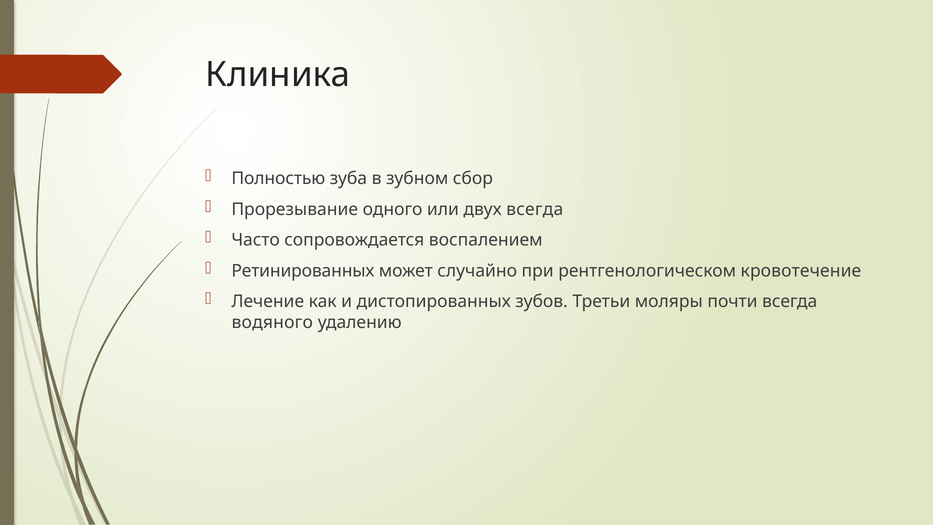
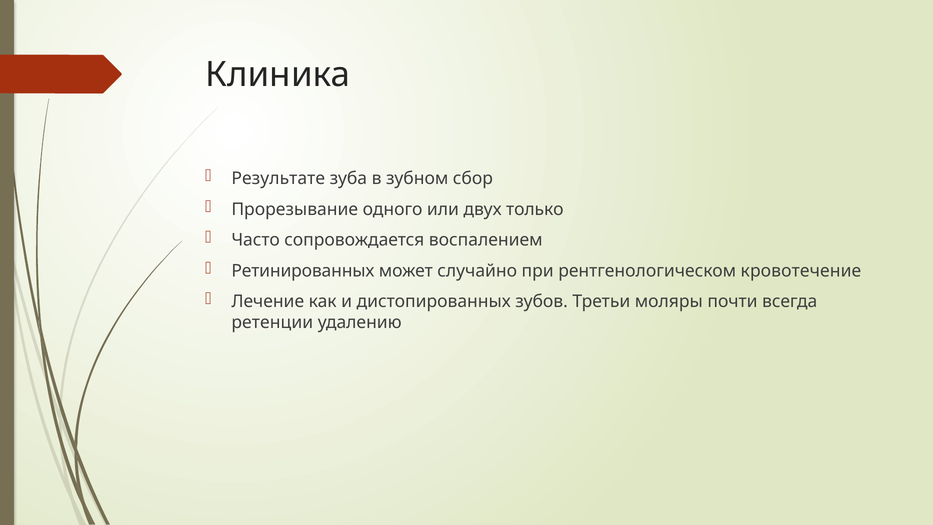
Полностью: Полностью -> Результате (278, 179)
двух всегда: всегда -> только (535, 209)
водяного: водяного -> ретенции (272, 322)
